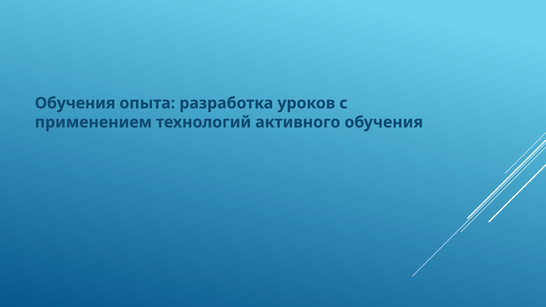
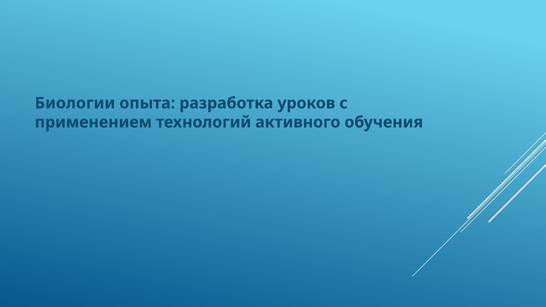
Обучения: Обучения -> Биологии (75, 103)
